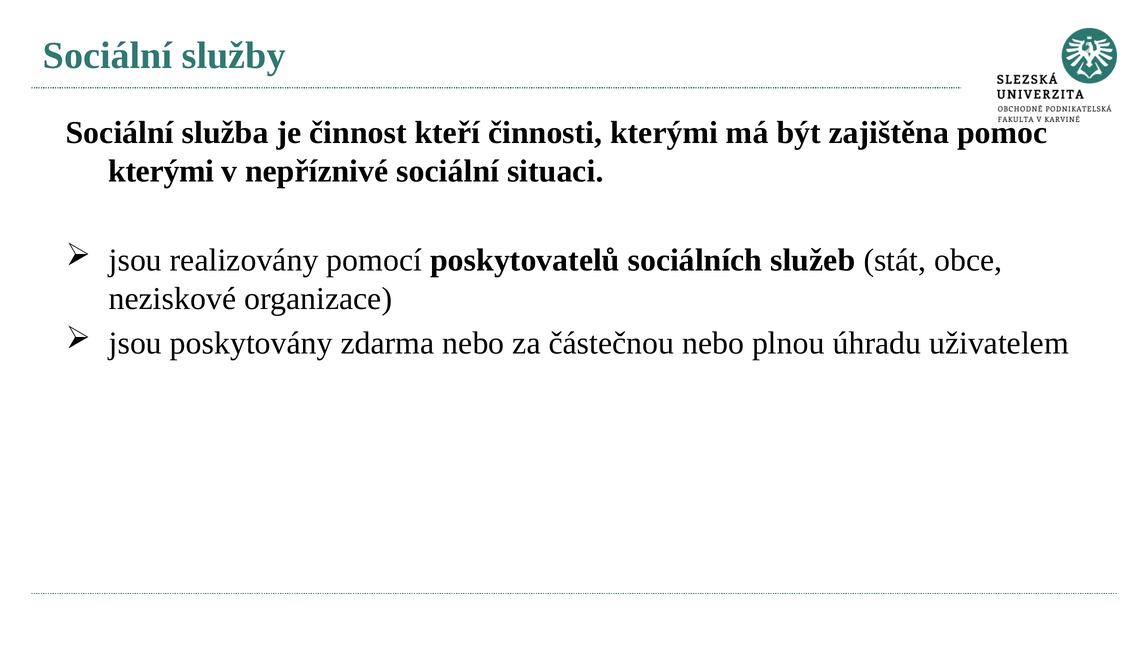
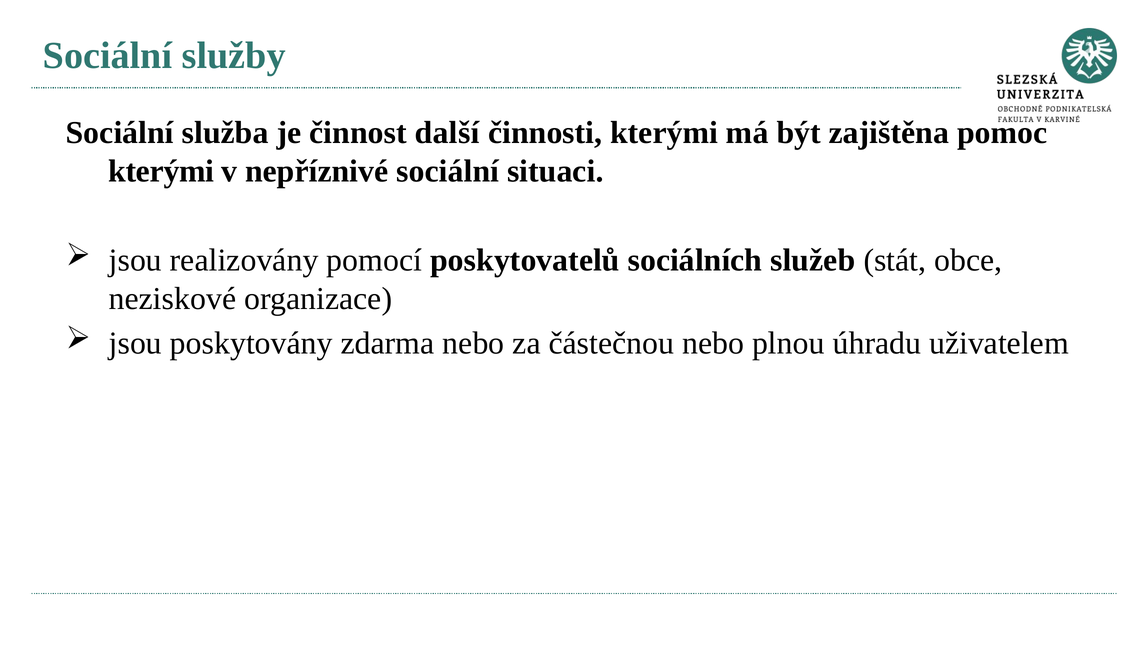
kteří: kteří -> další (447, 133)
